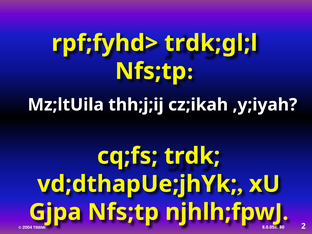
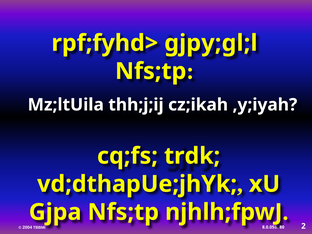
trdk;gl;l: trdk;gl;l -> gjpy;gl;l (211, 43)
